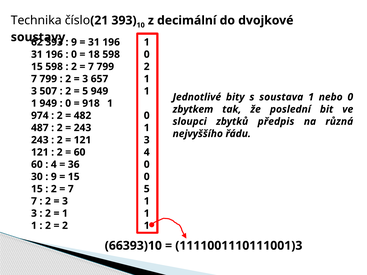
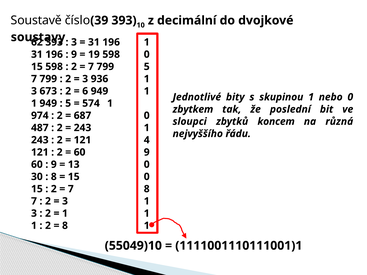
Technika: Technika -> Soustavě (36, 20)
21: 21 -> 39 (99, 20)
9: 9 -> 3 (74, 42)
0: 0 -> 9 (74, 54)
18: 18 -> 19 (94, 54)
799 2: 2 -> 5 (147, 67)
657: 657 -> 936 (100, 79)
507: 507 -> 673 (48, 91)
5: 5 -> 6 (85, 91)
soustava: soustava -> skupinou (281, 97)
0: 0 -> 5 (68, 103)
918: 918 -> 574 (91, 103)
482: 482 -> 687 (83, 116)
předpis: předpis -> koncem (276, 122)
121 3: 3 -> 4 (147, 140)
60 4: 4 -> 9 (147, 152)
4: 4 -> 9 (54, 165)
36: 36 -> 13 (74, 165)
9: 9 -> 8 (54, 177)
7 5: 5 -> 8 (147, 189)
2: 2 -> 8 (65, 226)
66393)10: 66393)10 -> 55049)10 (133, 246)
1111001110111001)3: 1111001110111001)3 -> 1111001110111001)1 (239, 246)
